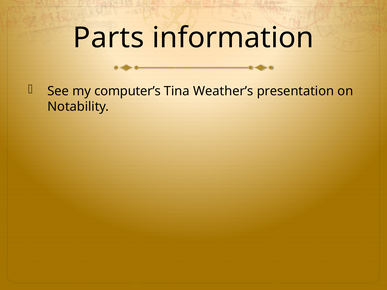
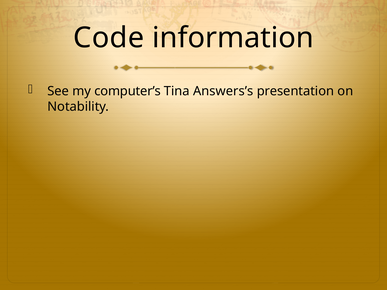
Parts: Parts -> Code (109, 38)
Weather’s: Weather’s -> Answers’s (223, 91)
